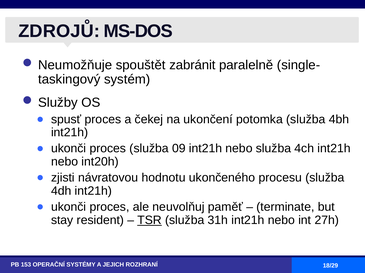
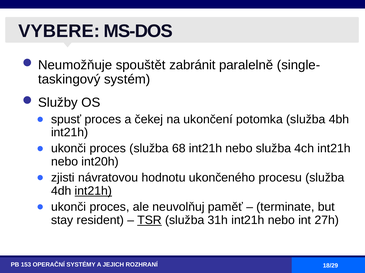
ZDROJŮ: ZDROJŮ -> VYBERE (59, 31)
09: 09 -> 68 (179, 149)
int21h underline: none -> present (93, 191)
